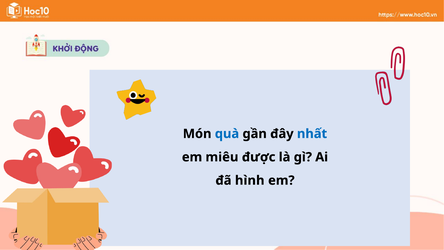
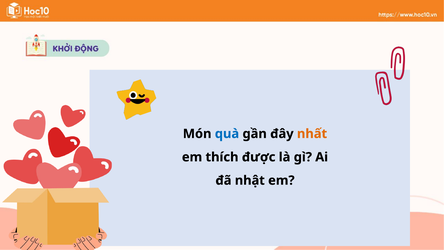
nhất colour: blue -> orange (312, 134)
miêu: miêu -> thích (222, 157)
hình: hình -> nhật (250, 180)
